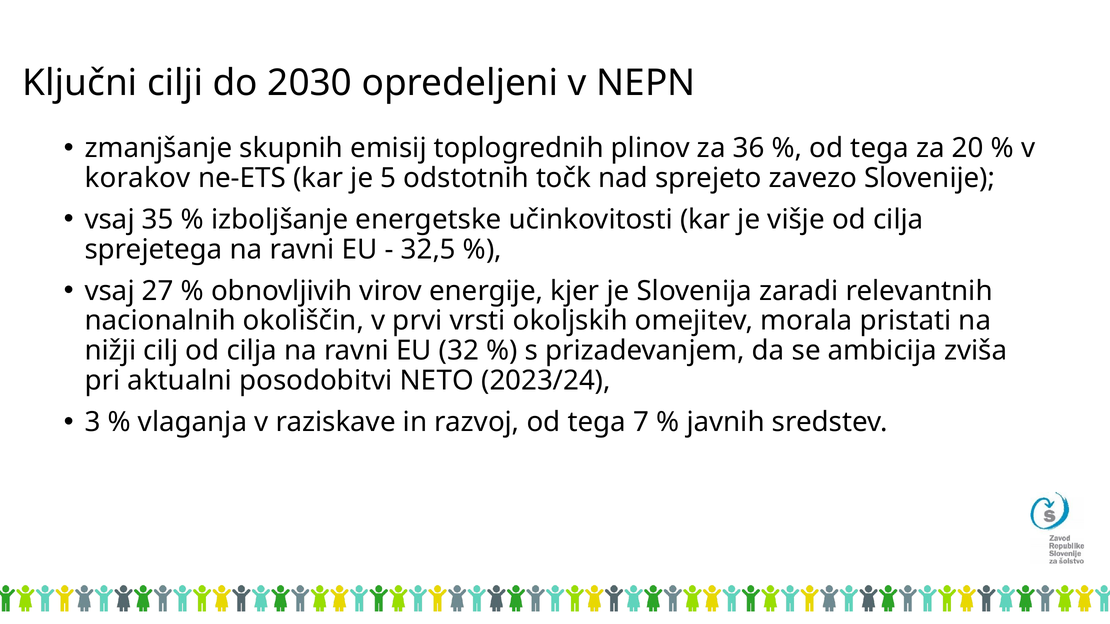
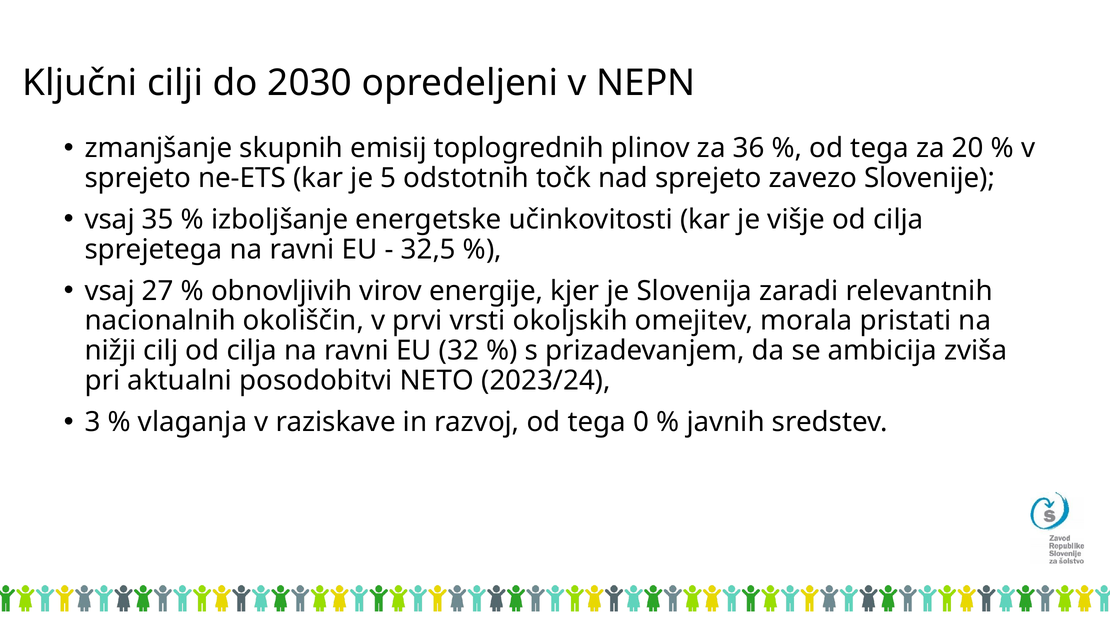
korakov: korakov -> sprejeto (138, 178)
7: 7 -> 0 (641, 422)
